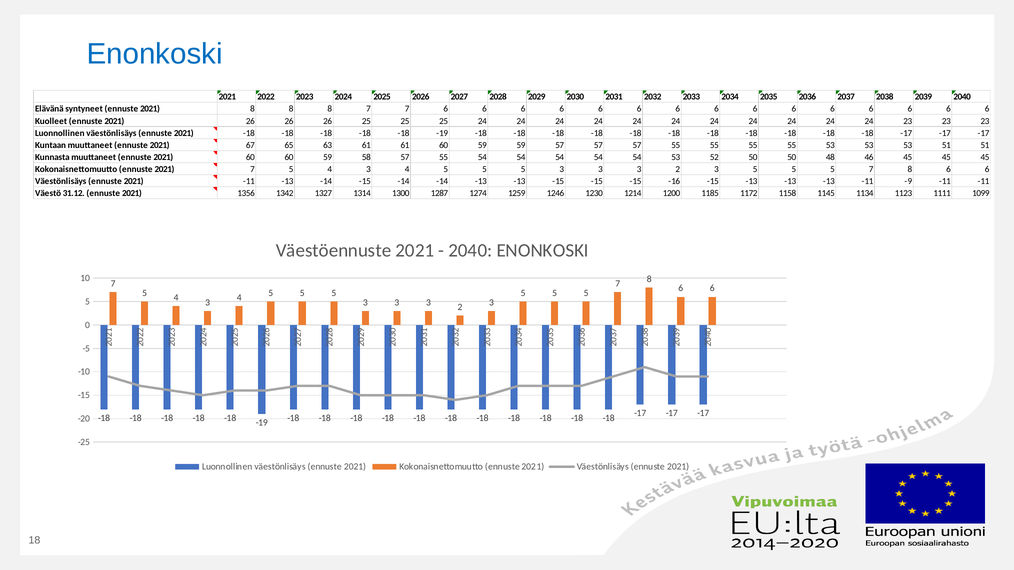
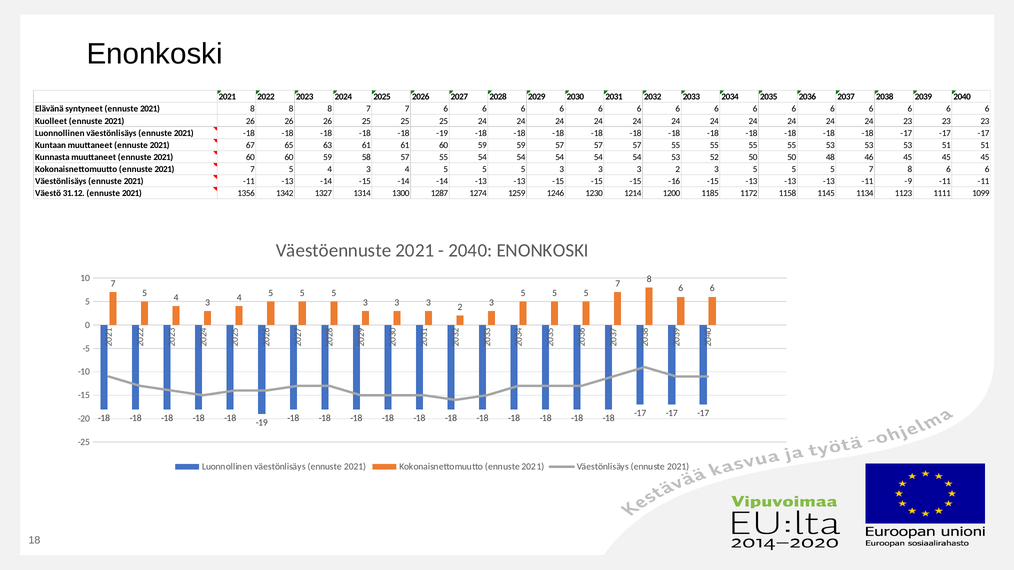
Enonkoski colour: blue -> black (155, 54)
